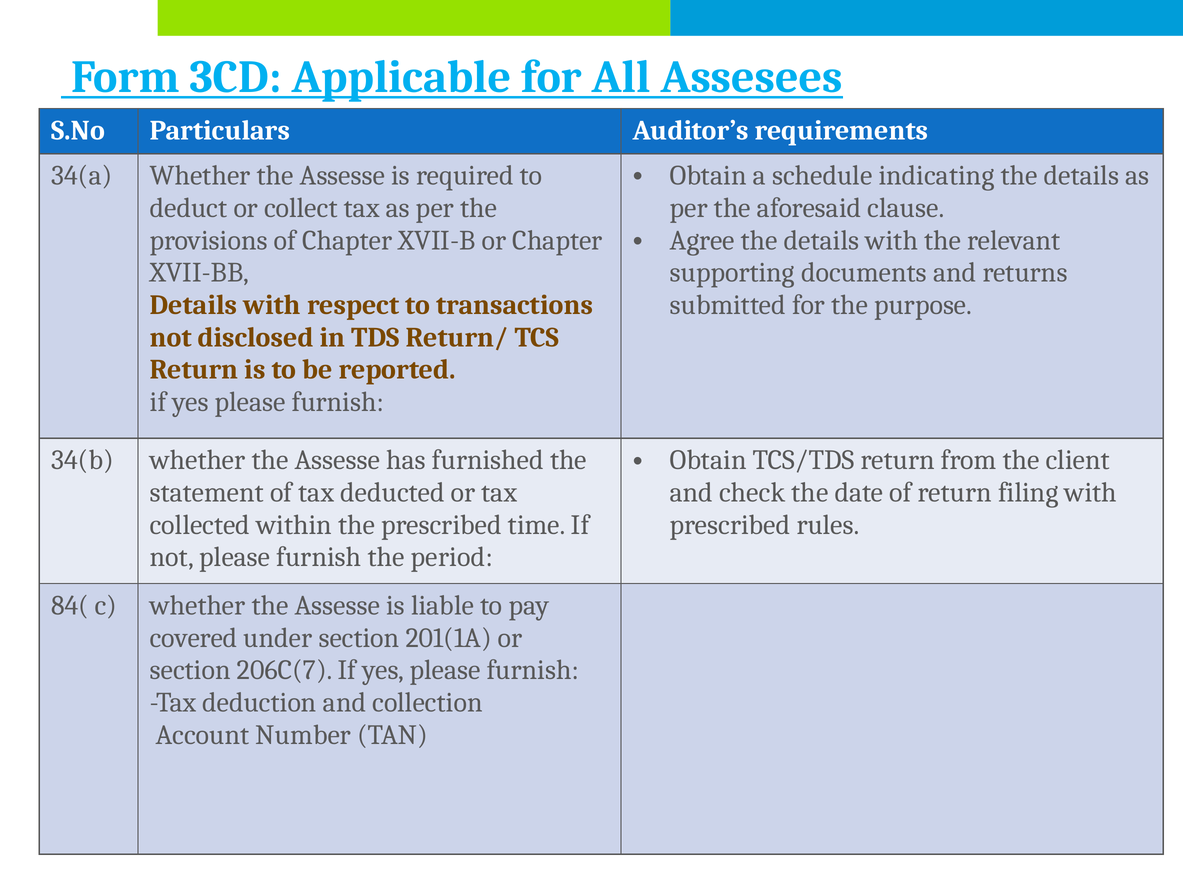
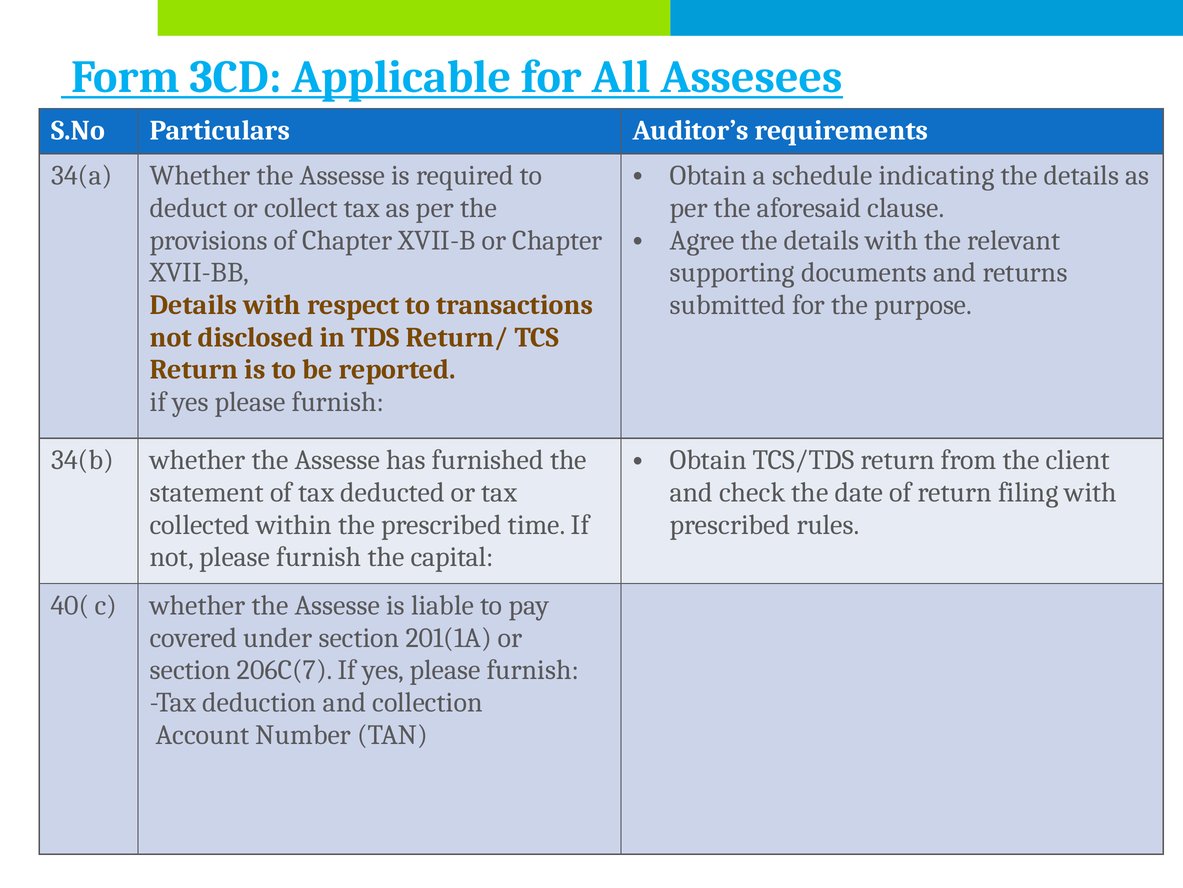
period: period -> capital (452, 557)
84(: 84( -> 40( (70, 605)
